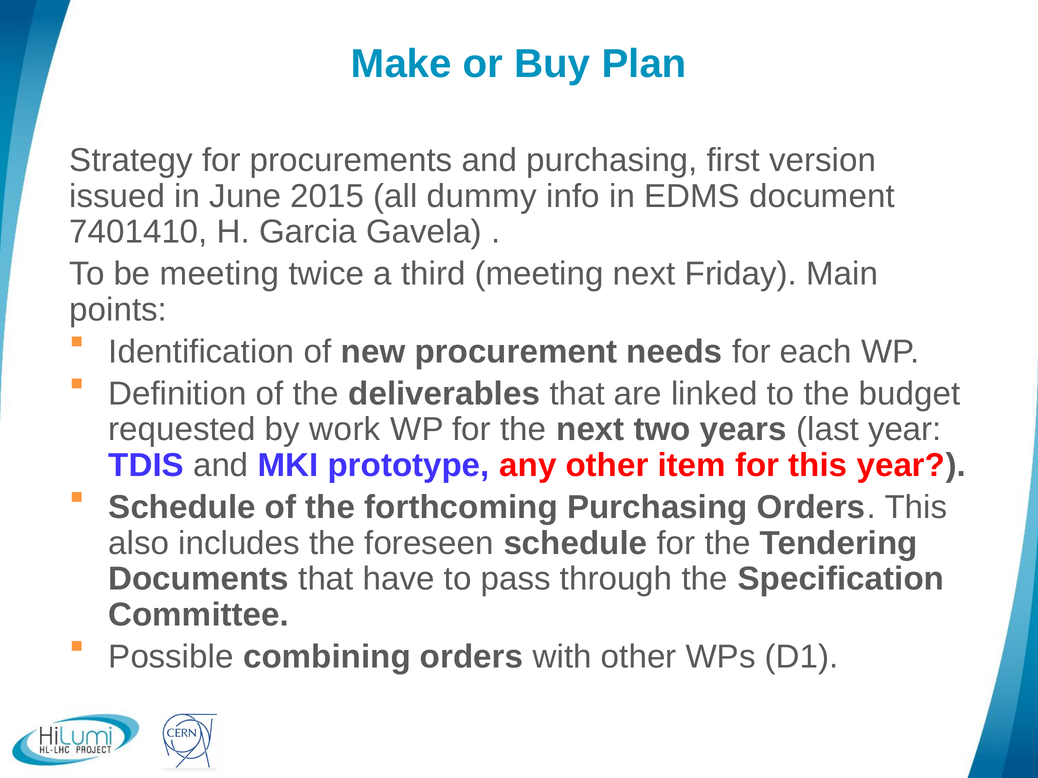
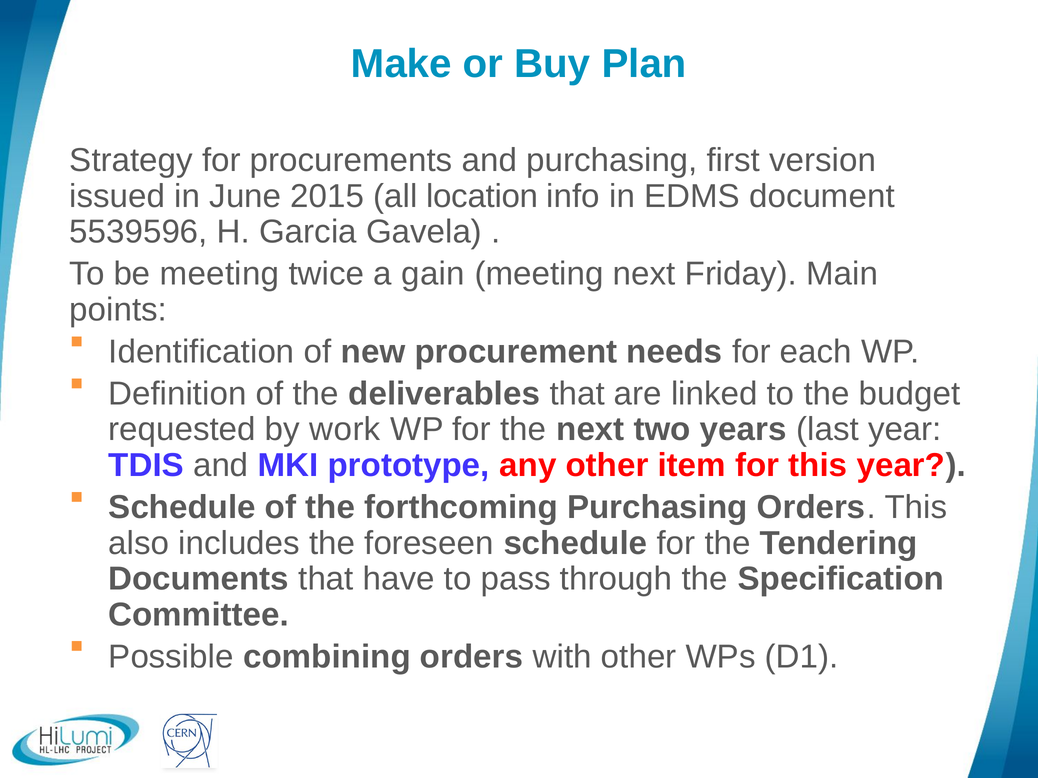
dummy: dummy -> location (482, 196)
7401410: 7401410 -> 5539596 (139, 232)
third: third -> gain (433, 274)
